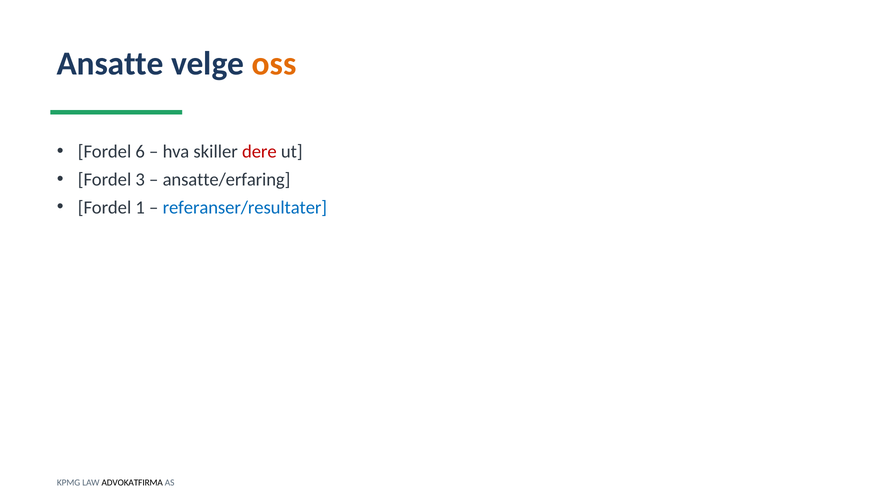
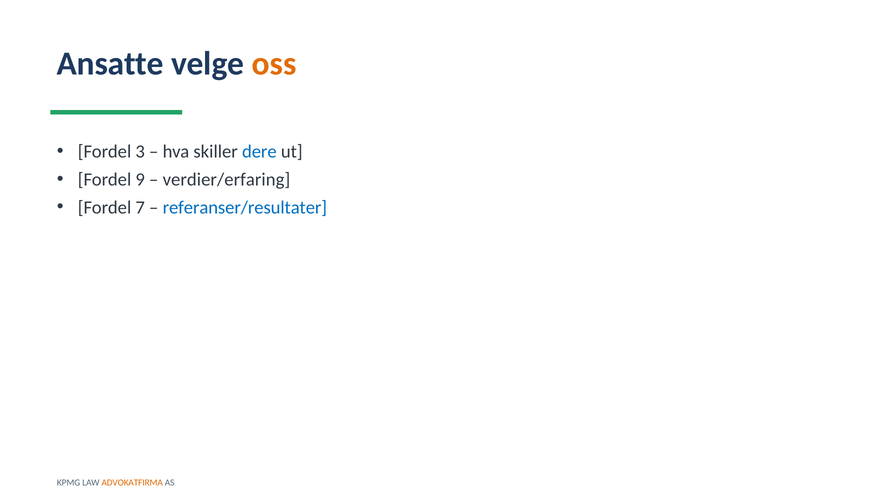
6: 6 -> 3 (140, 151)
dere colour: red -> blue (259, 151)
3: 3 -> 9 (140, 179)
ansatte/erfaring: ansatte/erfaring -> verdier/erfaring (226, 179)
1: 1 -> 7 (140, 207)
ADVOKATFIRMA colour: black -> orange (132, 483)
